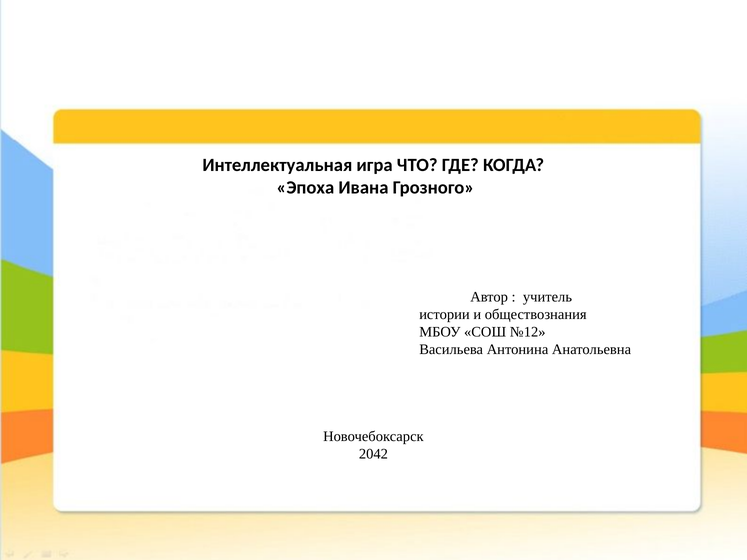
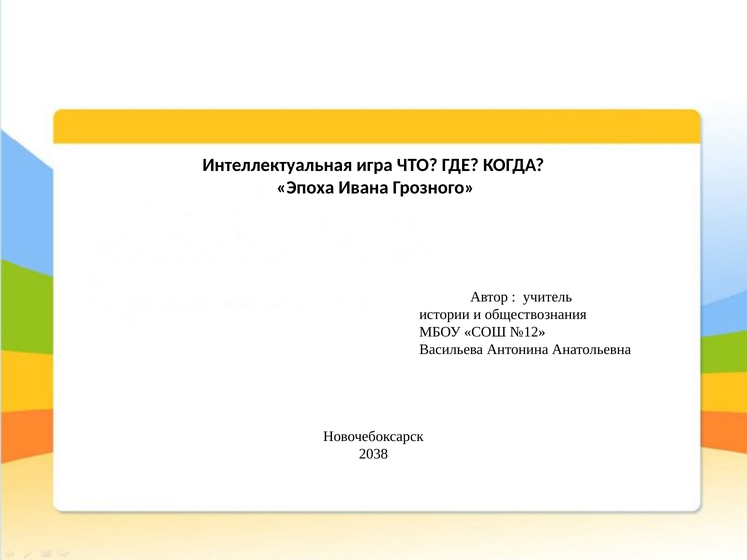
2042: 2042 -> 2038 (373, 454)
